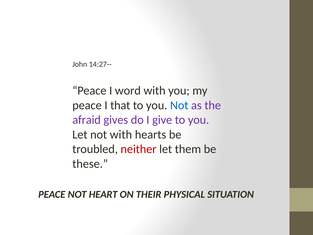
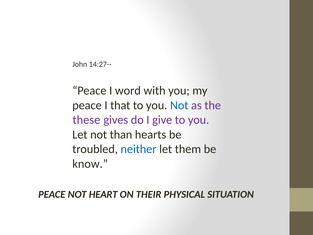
afraid: afraid -> these (86, 120)
not with: with -> than (121, 134)
neither colour: red -> blue (139, 149)
these: these -> know (90, 164)
